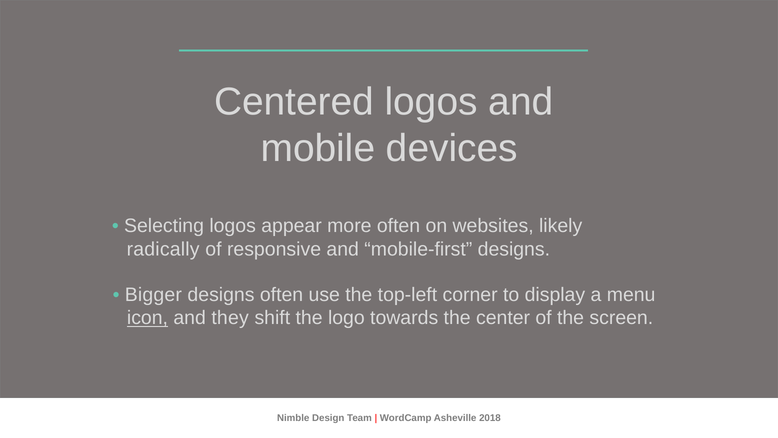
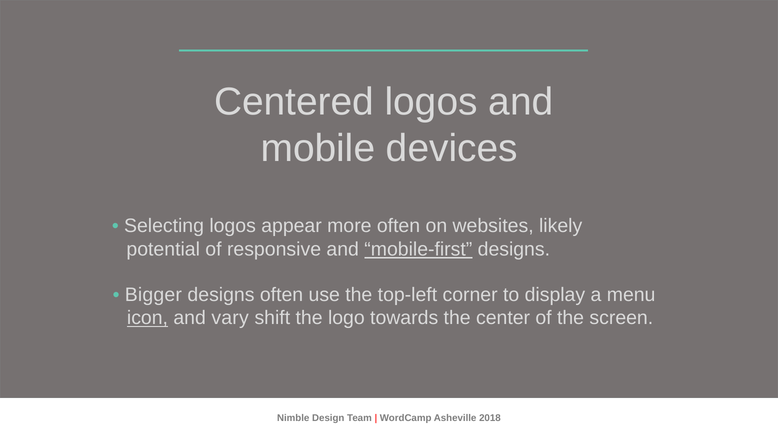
radically: radically -> potential (163, 249)
mobile-first underline: none -> present (418, 249)
they: they -> vary (230, 318)
